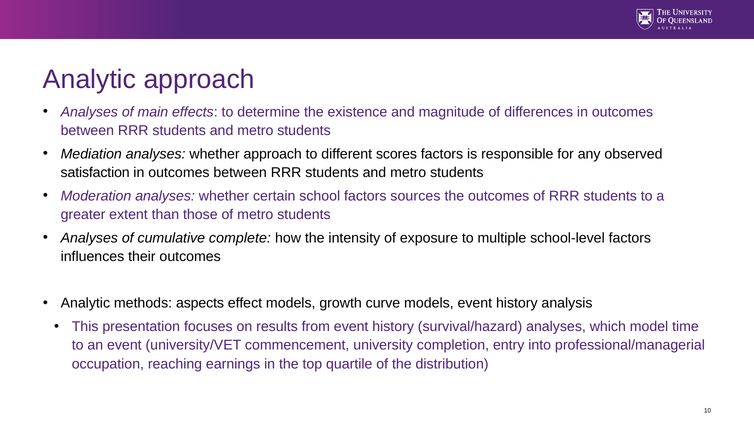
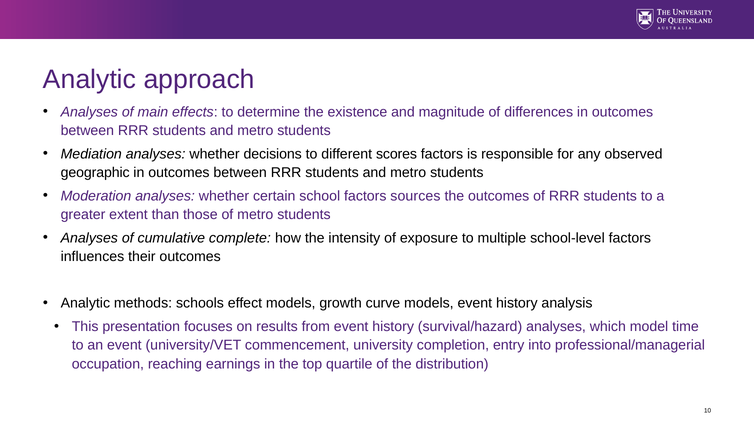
whether approach: approach -> decisions (273, 154)
satisfaction: satisfaction -> geographic (95, 173)
aspects: aspects -> schools (200, 303)
